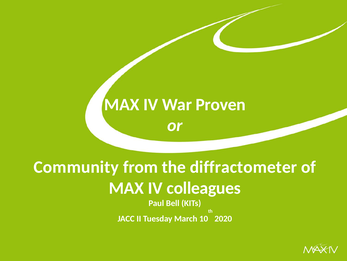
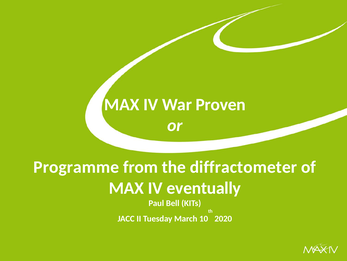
Community: Community -> Programme (76, 167)
colleagues: colleagues -> eventually (204, 188)
